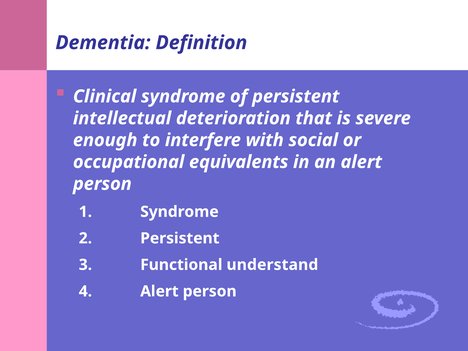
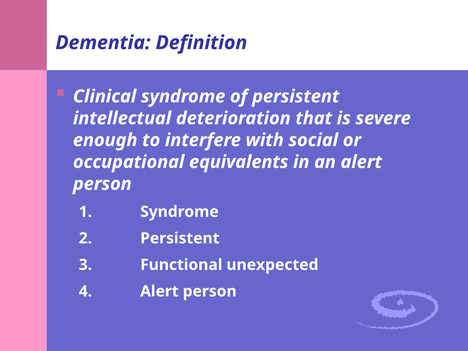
understand: understand -> unexpected (272, 265)
